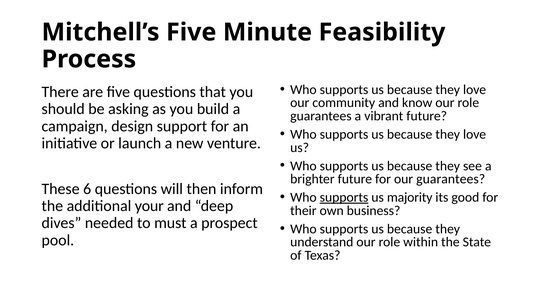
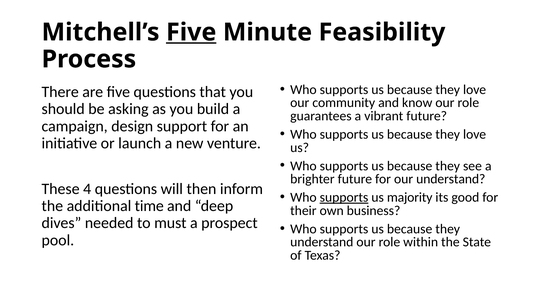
Five underline: none -> present (191, 32)
our guarantees: guarantees -> understand (451, 179)
6: 6 -> 4 (87, 189)
your: your -> time (149, 206)
